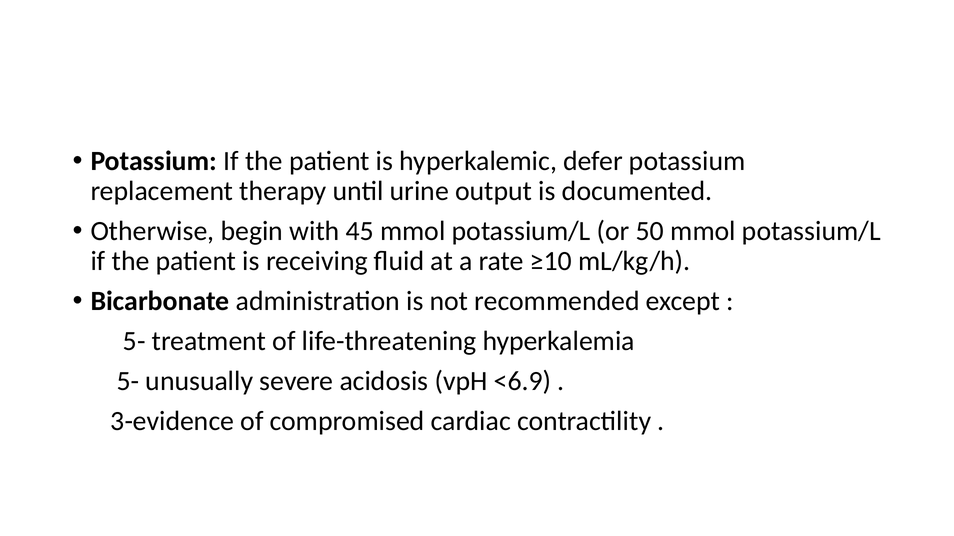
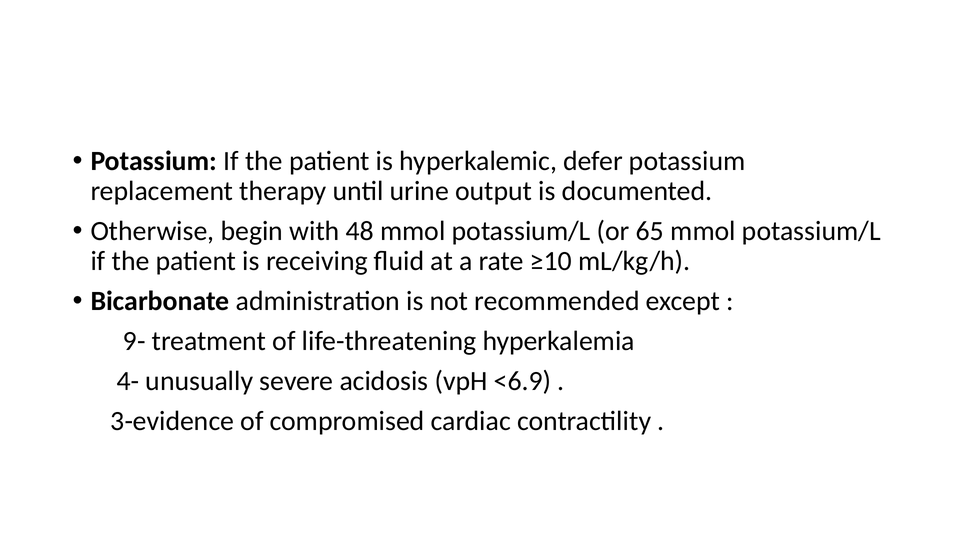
45: 45 -> 48 (360, 231)
50: 50 -> 65 (650, 231)
5-: 5- -> 9- (134, 341)
5-: 5- -> 4- (128, 381)
